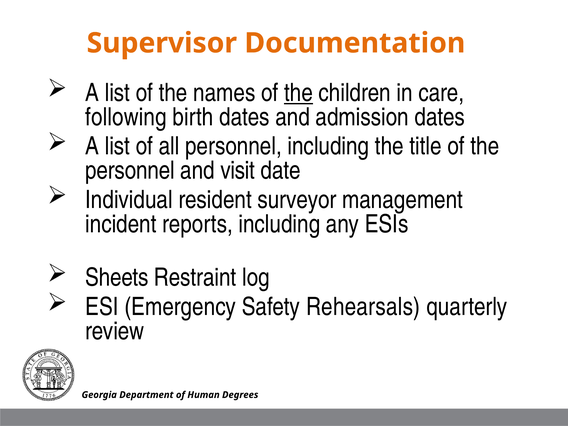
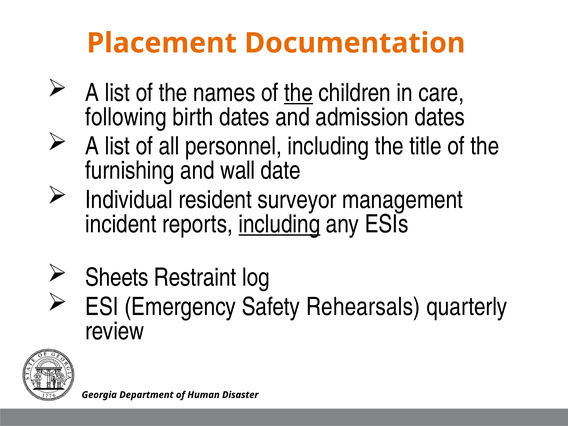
Supervisor: Supervisor -> Placement (162, 43)
personnel: personnel -> furnishing (130, 171)
visit: visit -> wall (238, 171)
including underline: none -> present (279, 224)
Degrees: Degrees -> Disaster (240, 395)
